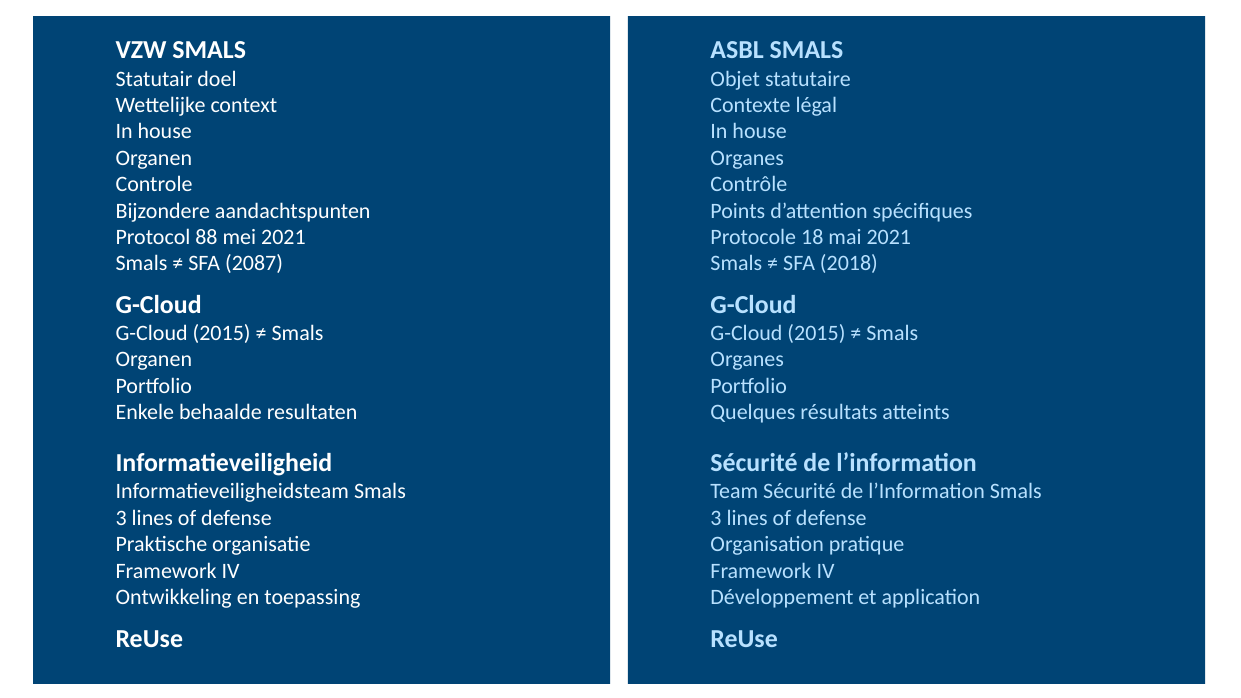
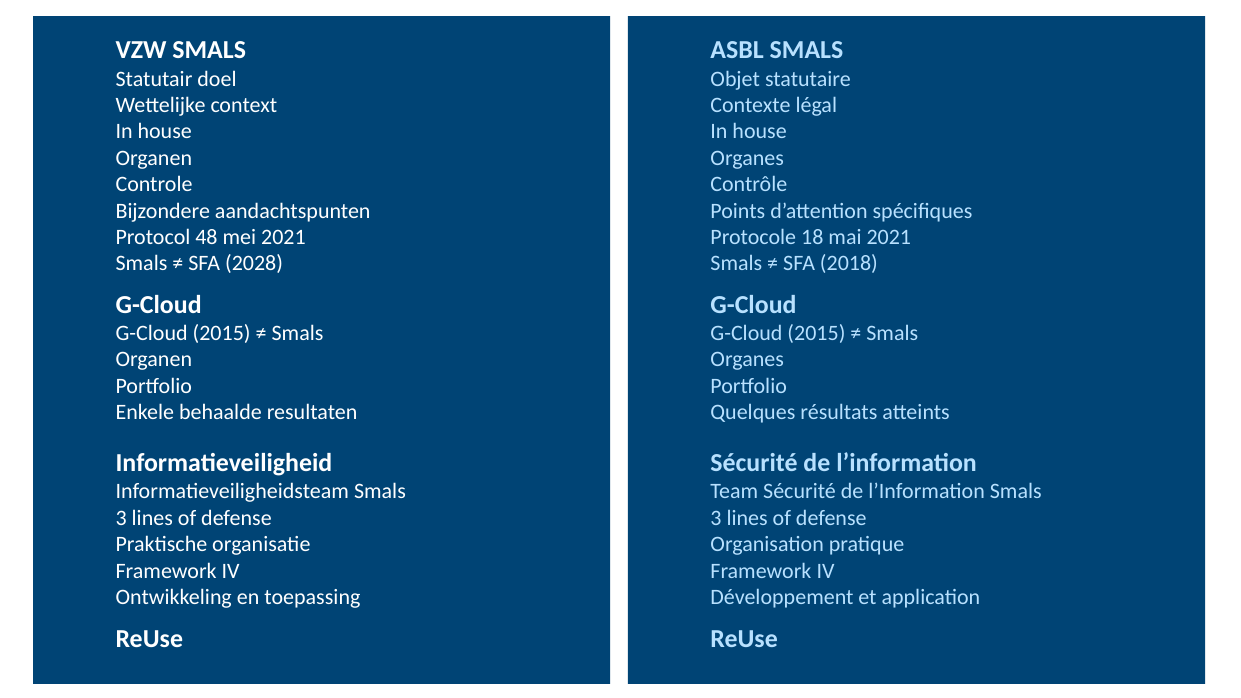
88: 88 -> 48 (206, 237)
2087: 2087 -> 2028 (254, 264)
